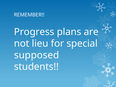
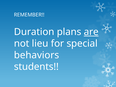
Progress: Progress -> Duration (34, 32)
are underline: none -> present (91, 32)
supposed: supposed -> behaviors (37, 55)
